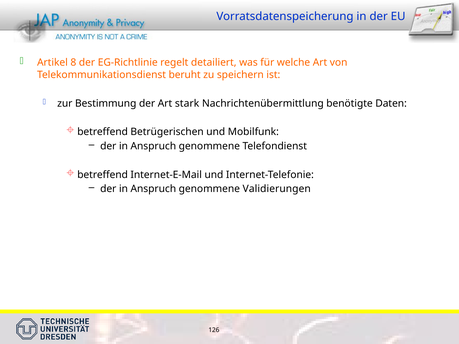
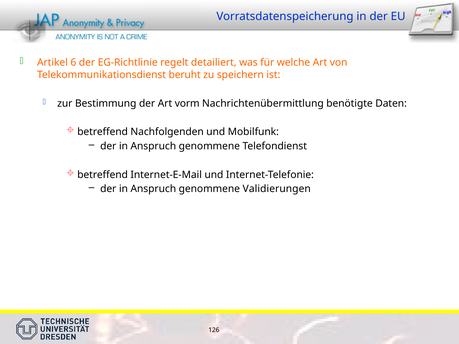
8: 8 -> 6 (73, 63)
stark: stark -> vorm (187, 103)
Betrügerischen: Betrügerischen -> Nachfolgenden (167, 132)
